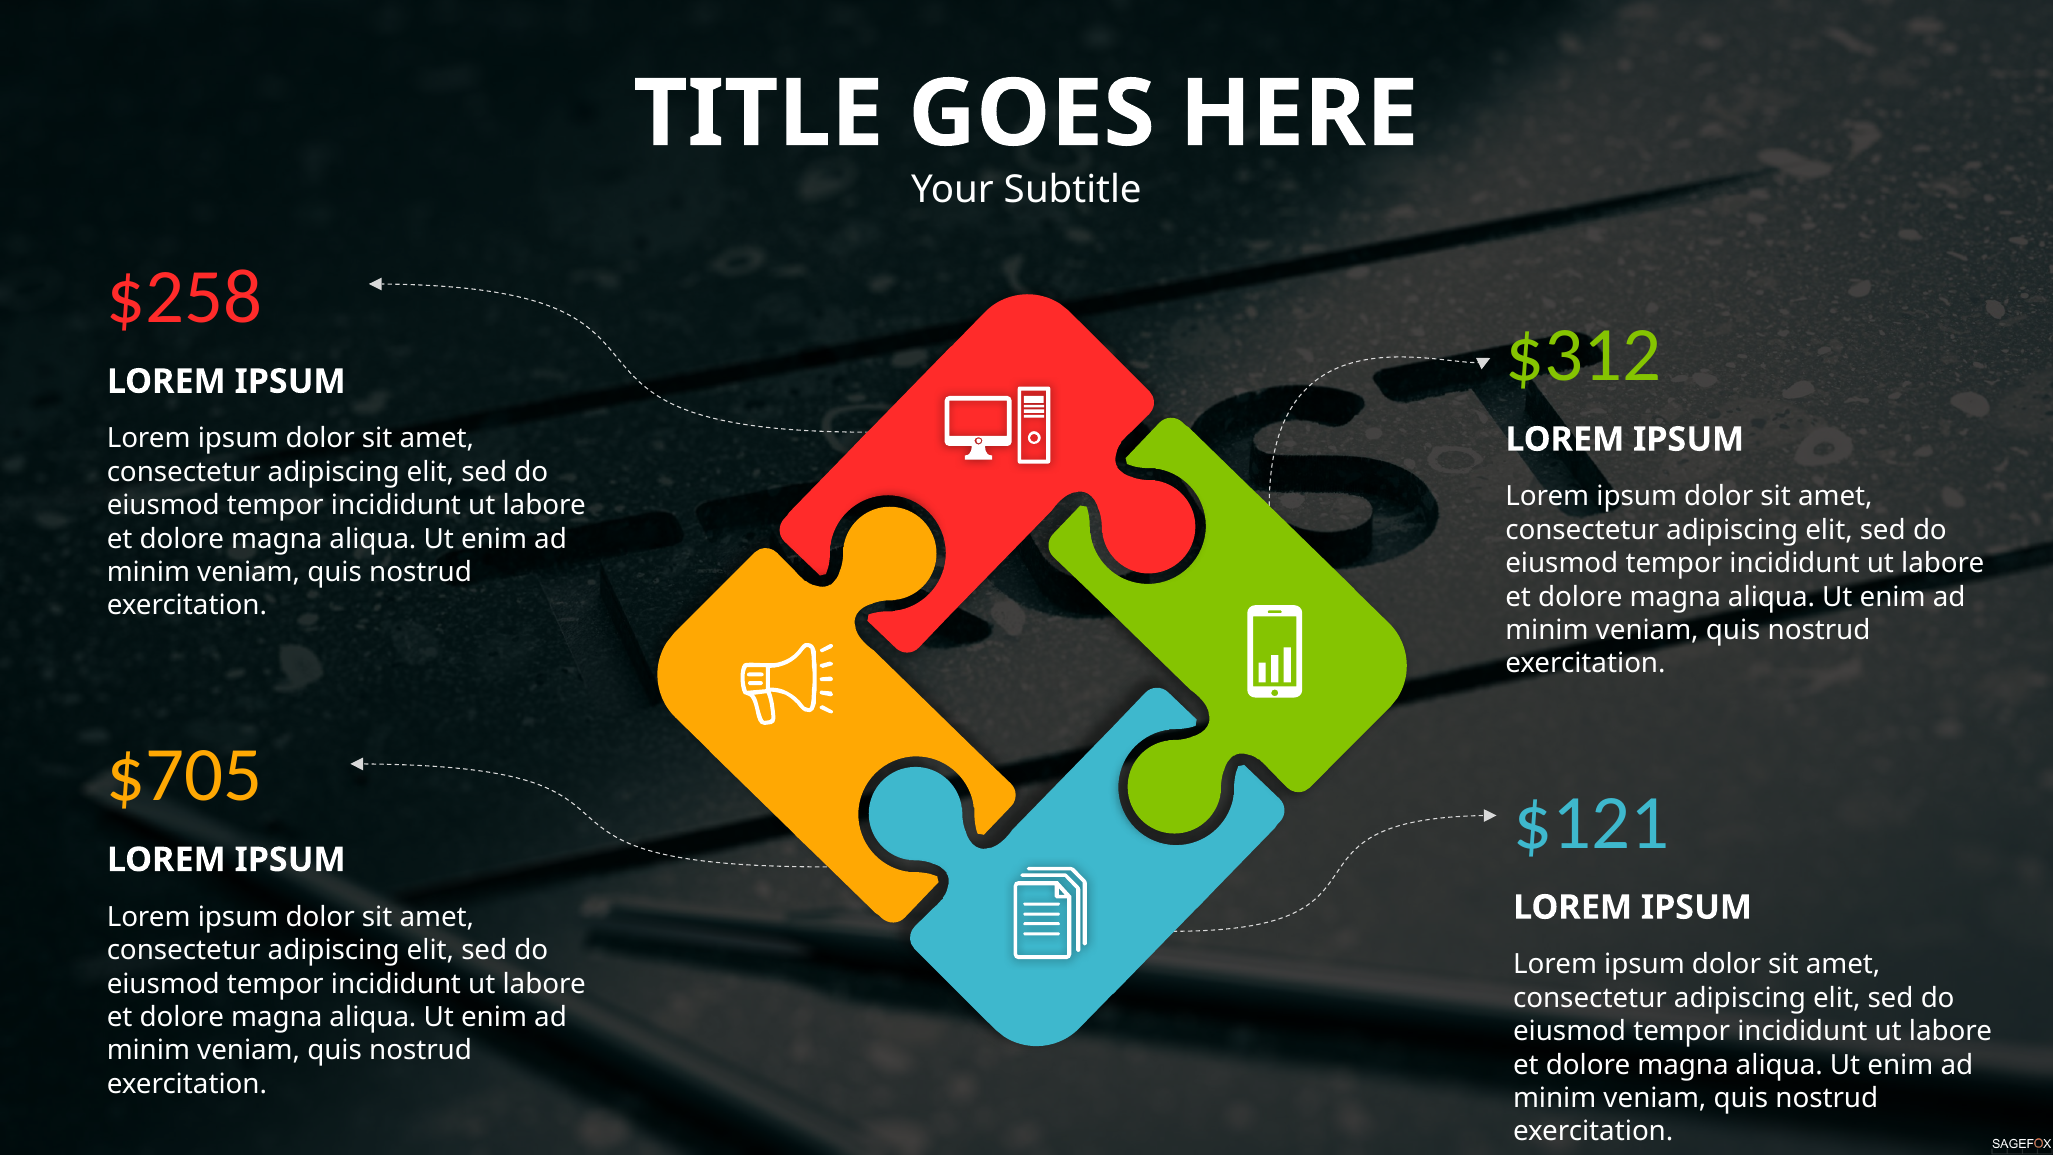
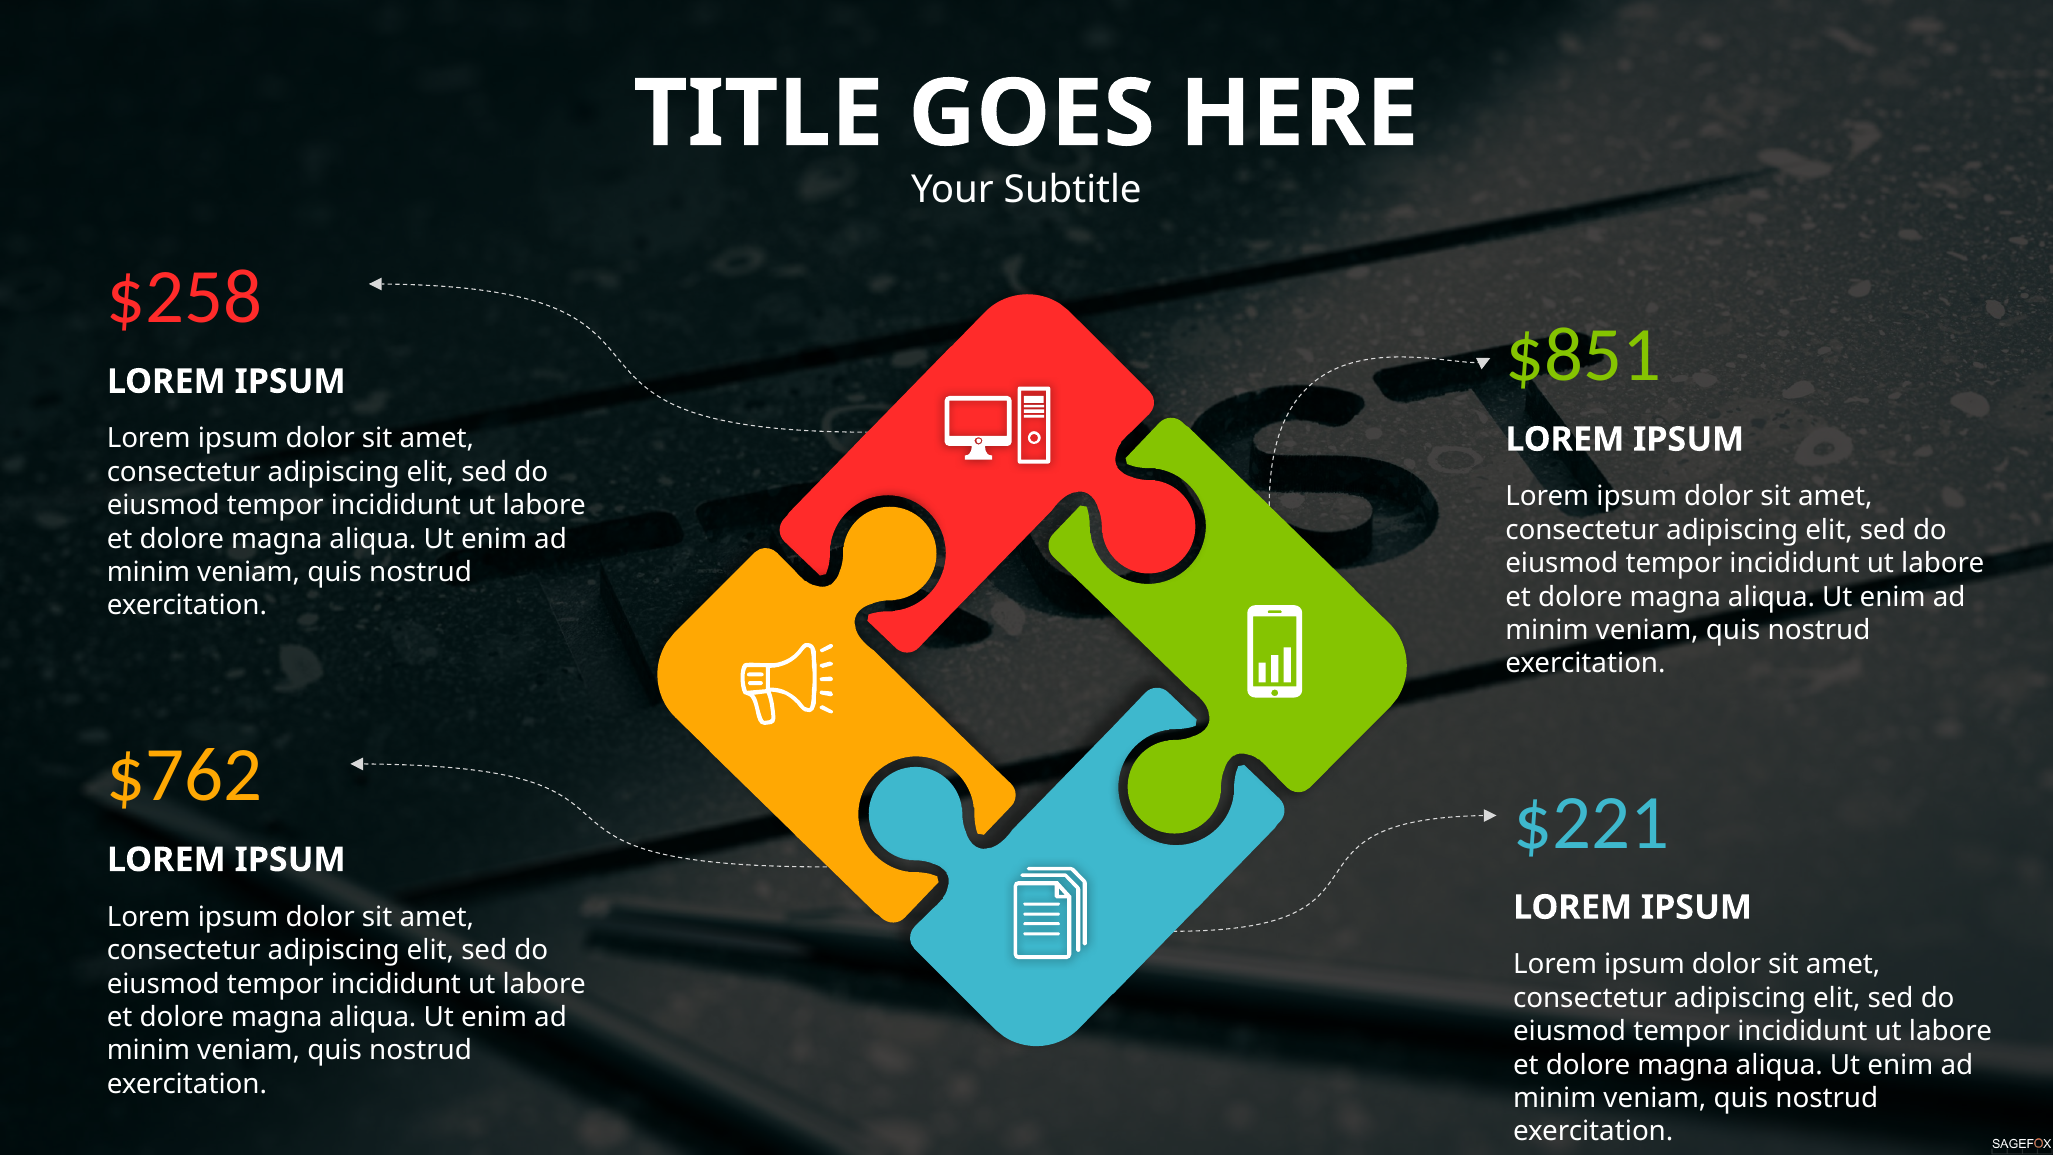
$312: $312 -> $851 (1583, 355)
$705: $705 -> $762 (185, 775)
$121: $121 -> $221 (1591, 823)
